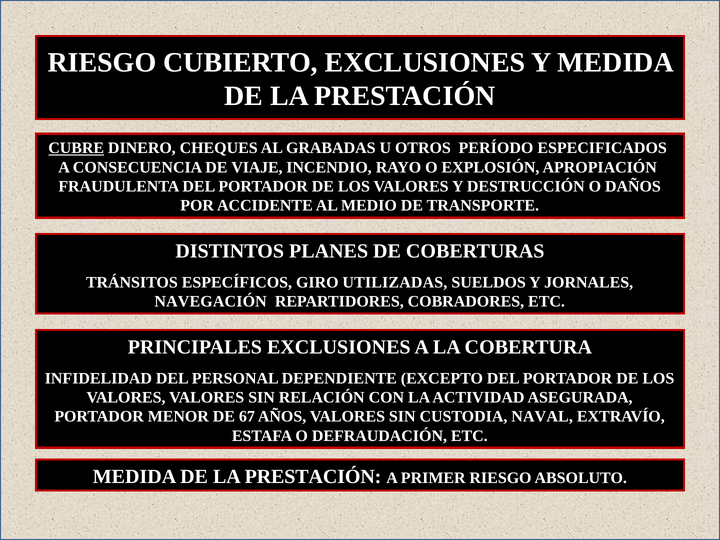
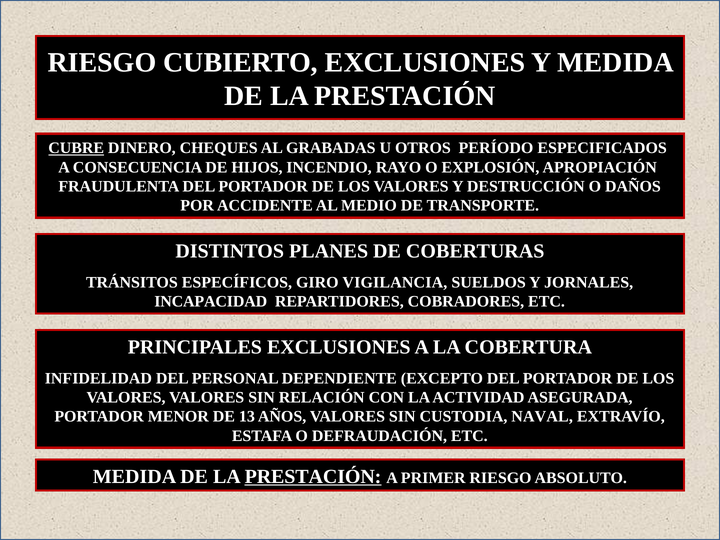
VIAJE: VIAJE -> HIJOS (257, 167)
UTILIZADAS: UTILIZADAS -> VIGILANCIA (395, 282)
NAVEGACIÓN: NAVEGACIÓN -> INCAPACIDAD (211, 301)
67: 67 -> 13 (247, 417)
PRESTACIÓN underline: none -> present (313, 476)
